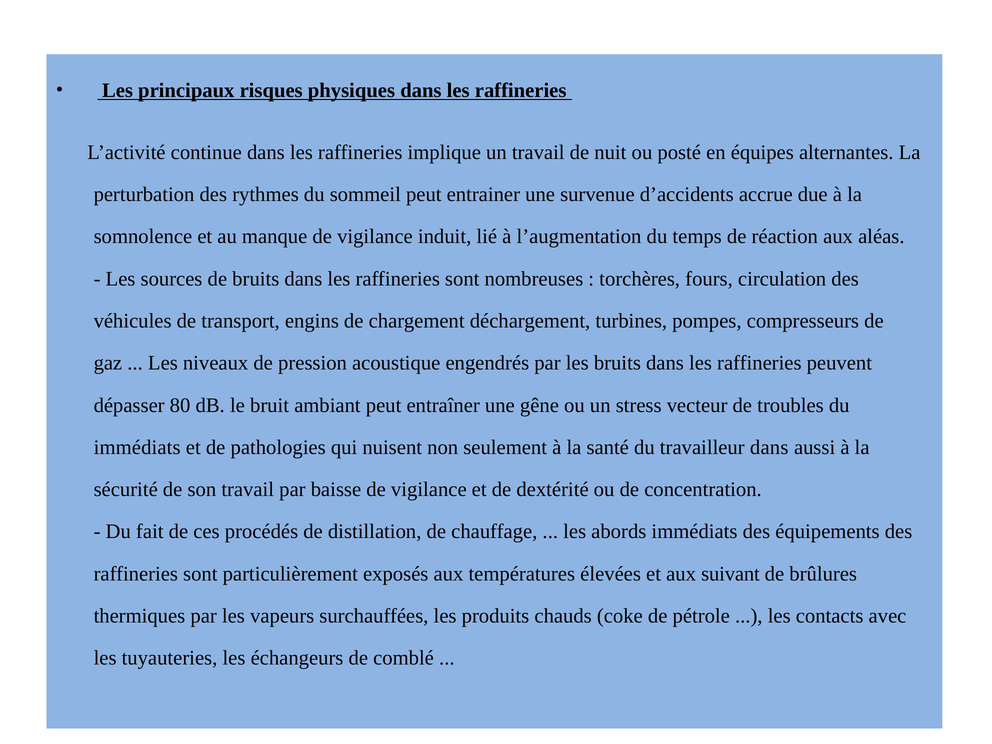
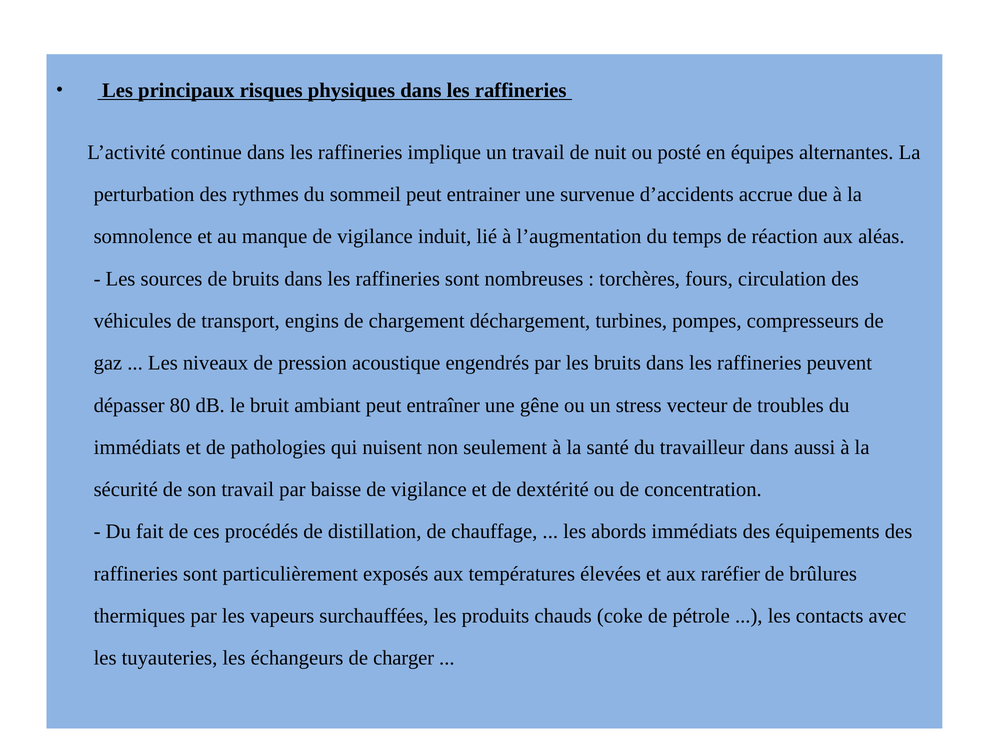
suivant: suivant -> raréfier (730, 574)
comblé: comblé -> charger (404, 658)
